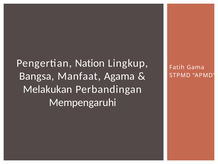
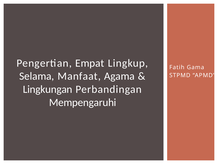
Nation: Nation -> Empat (90, 63)
Bangsa: Bangsa -> Selama (37, 76)
Melakukan: Melakukan -> Lingkungan (48, 89)
